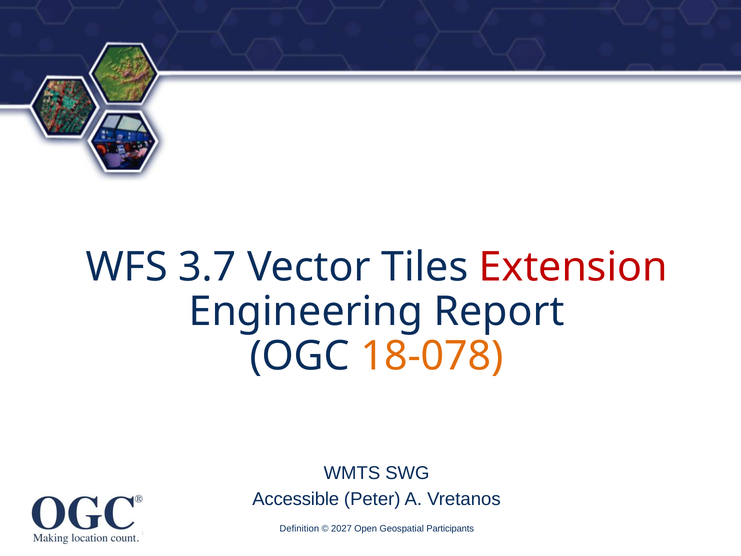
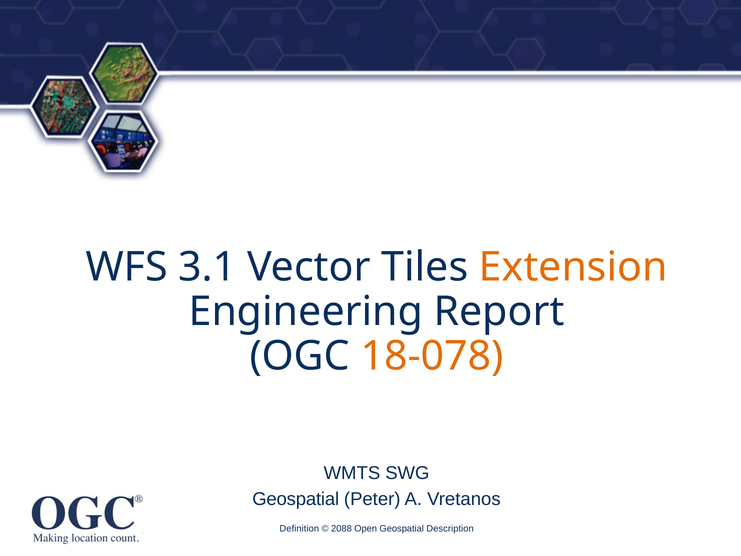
3.7: 3.7 -> 3.1 (207, 267)
Extension colour: red -> orange (573, 267)
Accessible: Accessible -> Geospatial (296, 499)
2027: 2027 -> 2088 (341, 529)
Participants: Participants -> Description (450, 529)
